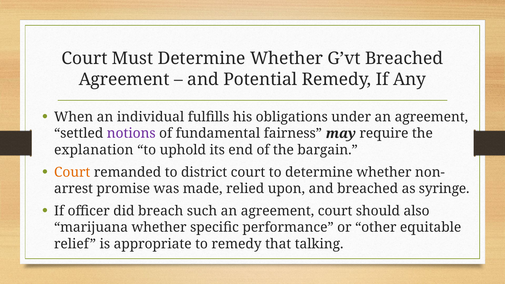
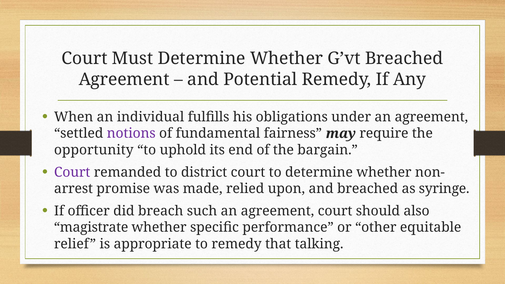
explanation: explanation -> opportunity (94, 150)
Court colour: orange -> purple (72, 172)
marijuana: marijuana -> magistrate (91, 227)
